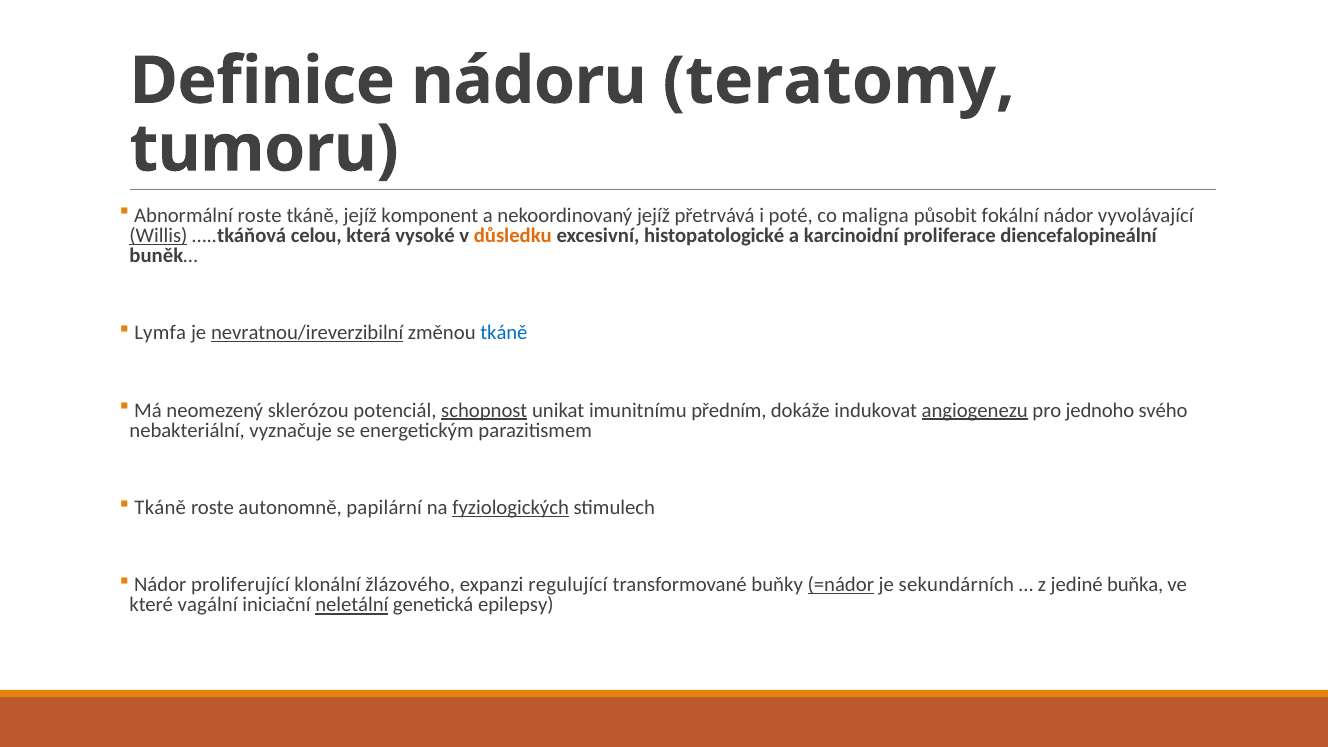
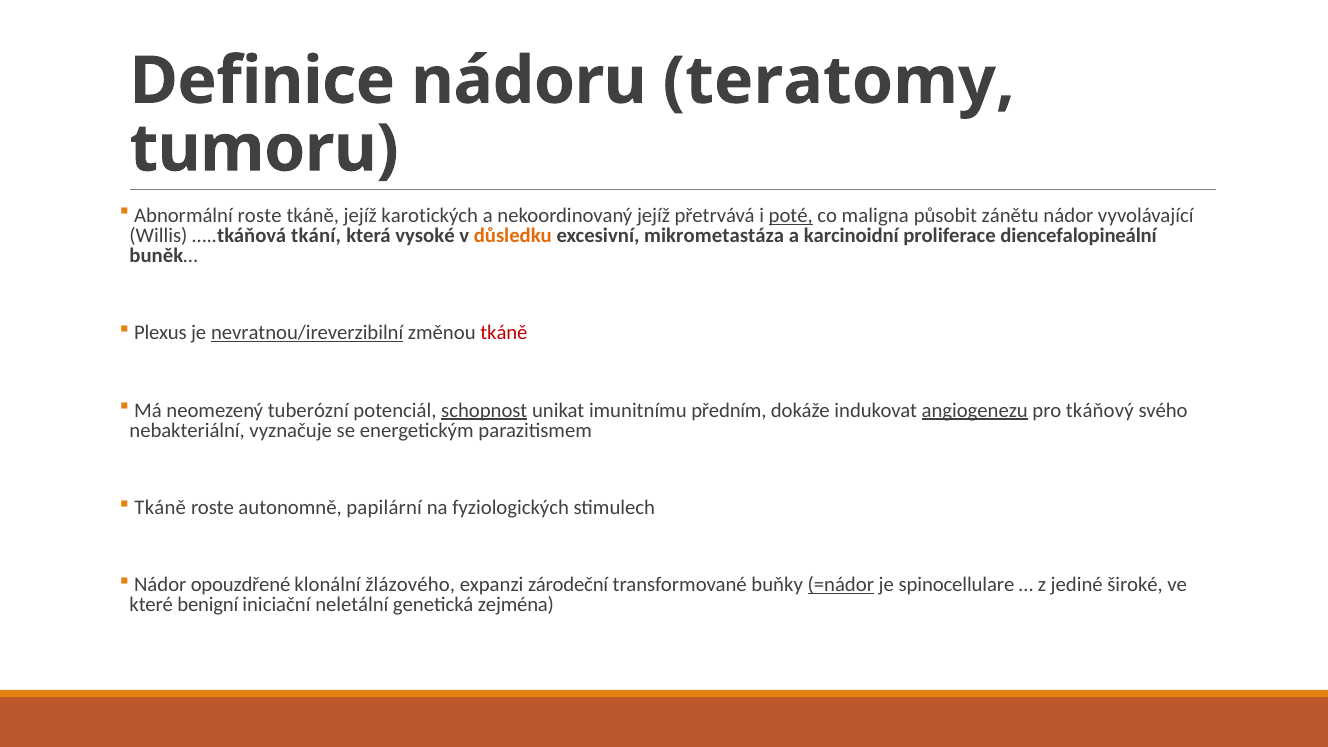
komponent: komponent -> karotických (430, 215)
poté underline: none -> present (791, 215)
fokální: fokální -> zánětu (1010, 215)
Willis underline: present -> none (158, 235)
celou: celou -> tkání (316, 235)
histopatologické: histopatologické -> mikrometastáza (714, 235)
Lymfa: Lymfa -> Plexus (160, 333)
tkáně colour: blue -> red (504, 333)
sklerózou: sklerózou -> tuberózní (308, 410)
jednoho: jednoho -> tkáňový (1100, 410)
fyziologických underline: present -> none (511, 508)
proliferující: proliferující -> opouzdřené (241, 585)
regulující: regulující -> zárodeční (568, 585)
sekundárních: sekundárních -> spinocellulare (956, 585)
buňka: buňka -> široké (1135, 585)
vagální: vagální -> benigní (208, 605)
neletální underline: present -> none (352, 605)
epilepsy: epilepsy -> zejména (516, 605)
